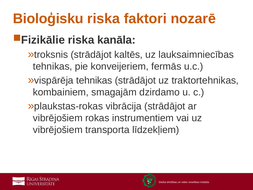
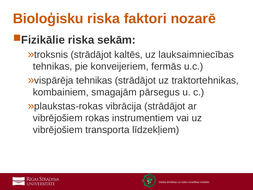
kanāla: kanāla -> sekām (116, 40)
dzirdamo: dzirdamo -> pārsegus (160, 92)
